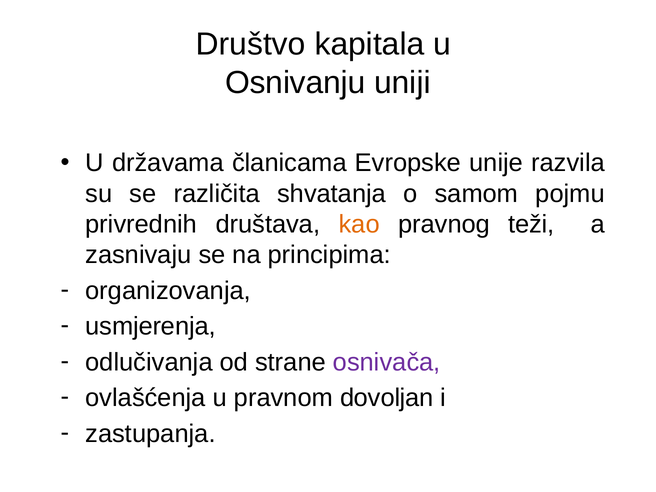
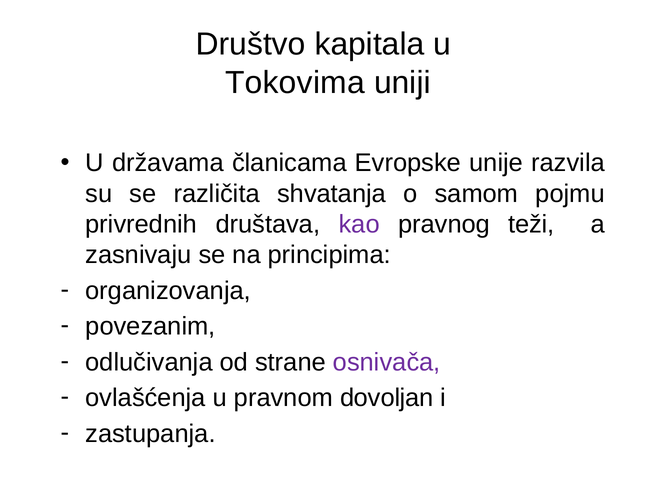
Osnivanju: Osnivanju -> Tokovima (295, 83)
kao colour: orange -> purple (359, 224)
usmjerenja: usmjerenja -> povezanim (150, 326)
